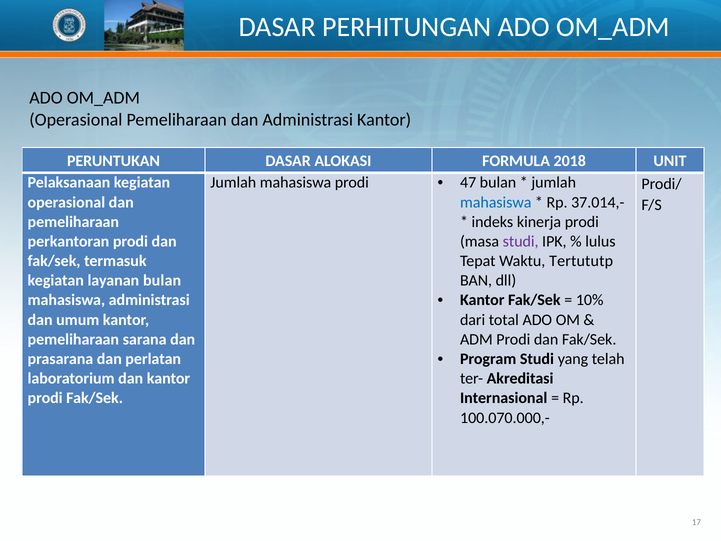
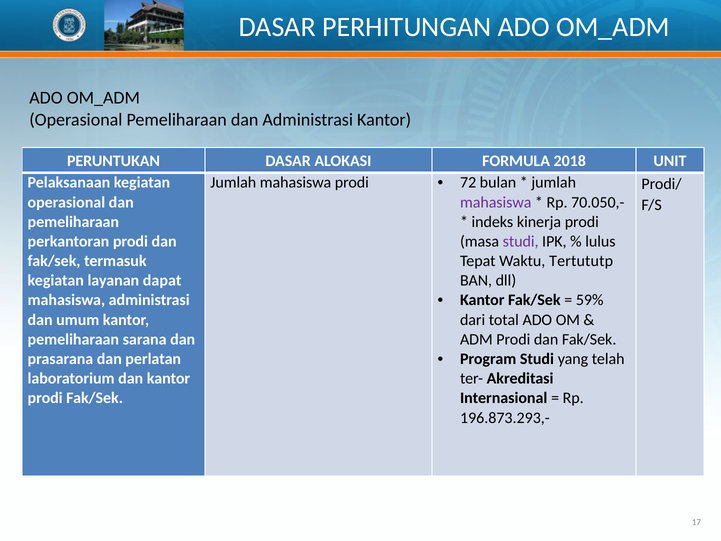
47: 47 -> 72 (468, 183)
mahasiswa colour: blue -> purple (496, 202)
37.014,-: 37.014,- -> 70.050,- (598, 202)
layanan bulan: bulan -> dapat (162, 280)
10%: 10% -> 59% (590, 300)
100.070.000,-: 100.070.000,- -> 196.873.293,- (505, 418)
